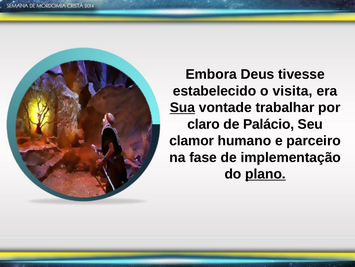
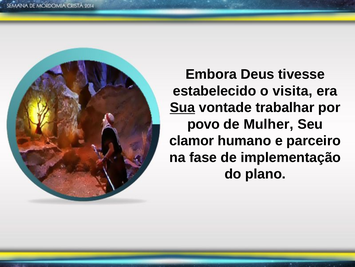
claro: claro -> povo (204, 124)
Palácio: Palácio -> Mulher (268, 124)
plano underline: present -> none (265, 174)
